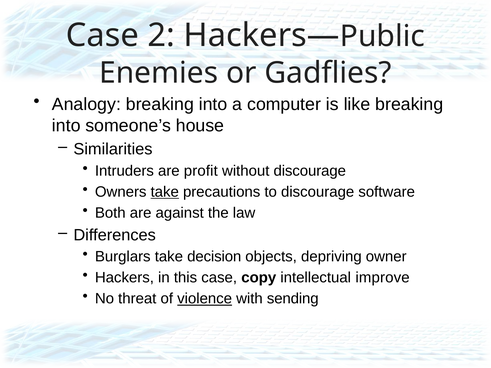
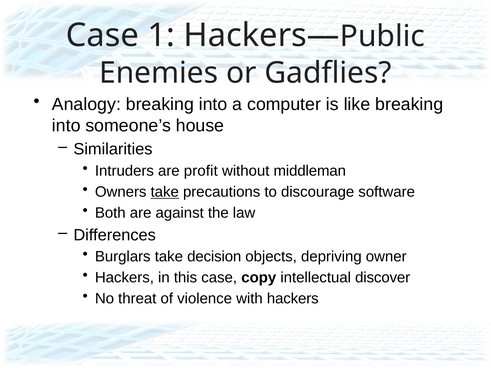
2: 2 -> 1 (161, 35)
without discourage: discourage -> middleman (310, 171)
improve: improve -> discover (383, 278)
violence underline: present -> none (205, 299)
with sending: sending -> hackers (293, 299)
